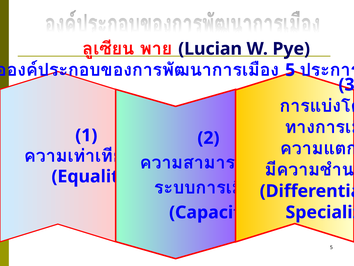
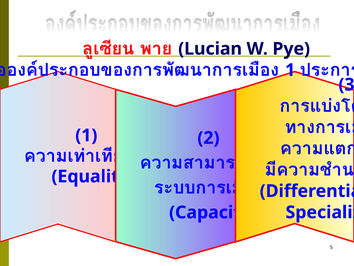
5: 5 -> 1 (290, 70)
